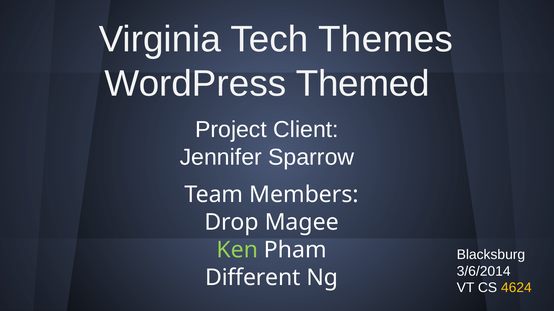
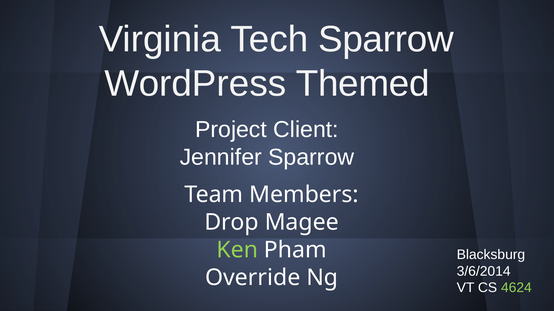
Tech Themes: Themes -> Sparrow (386, 40)
Different: Different -> Override (253, 278)
4624 colour: yellow -> light green (516, 288)
